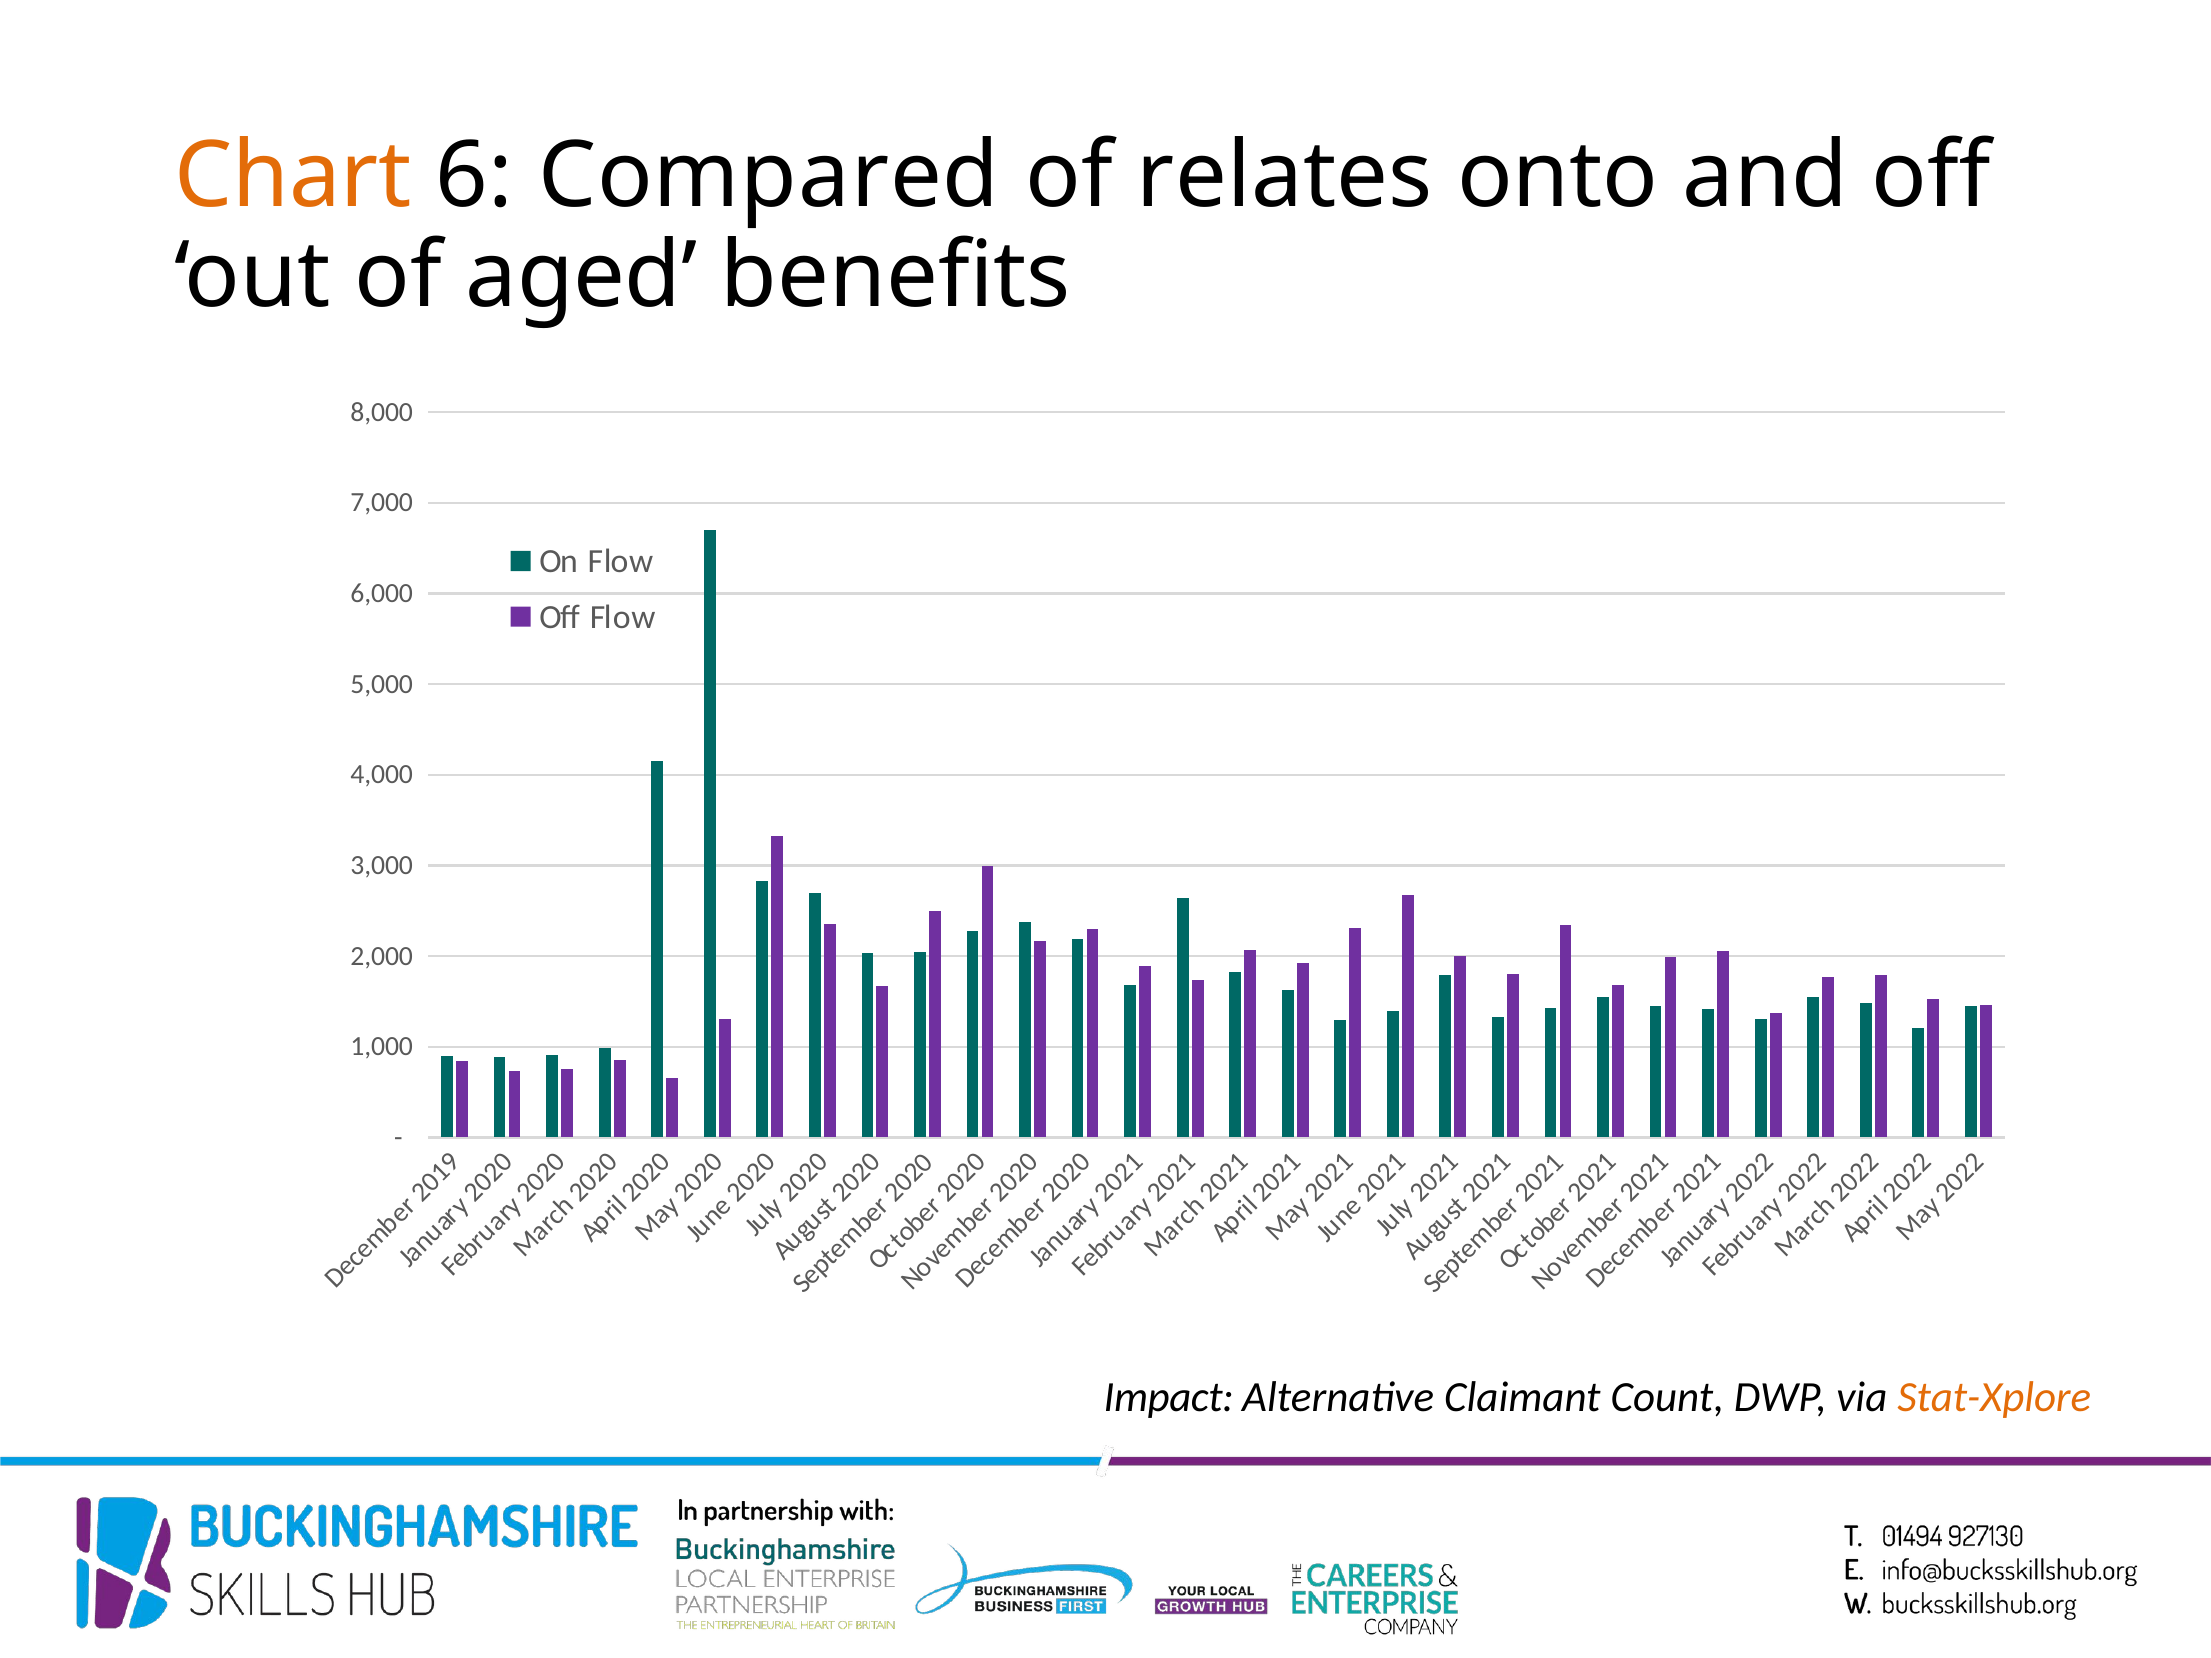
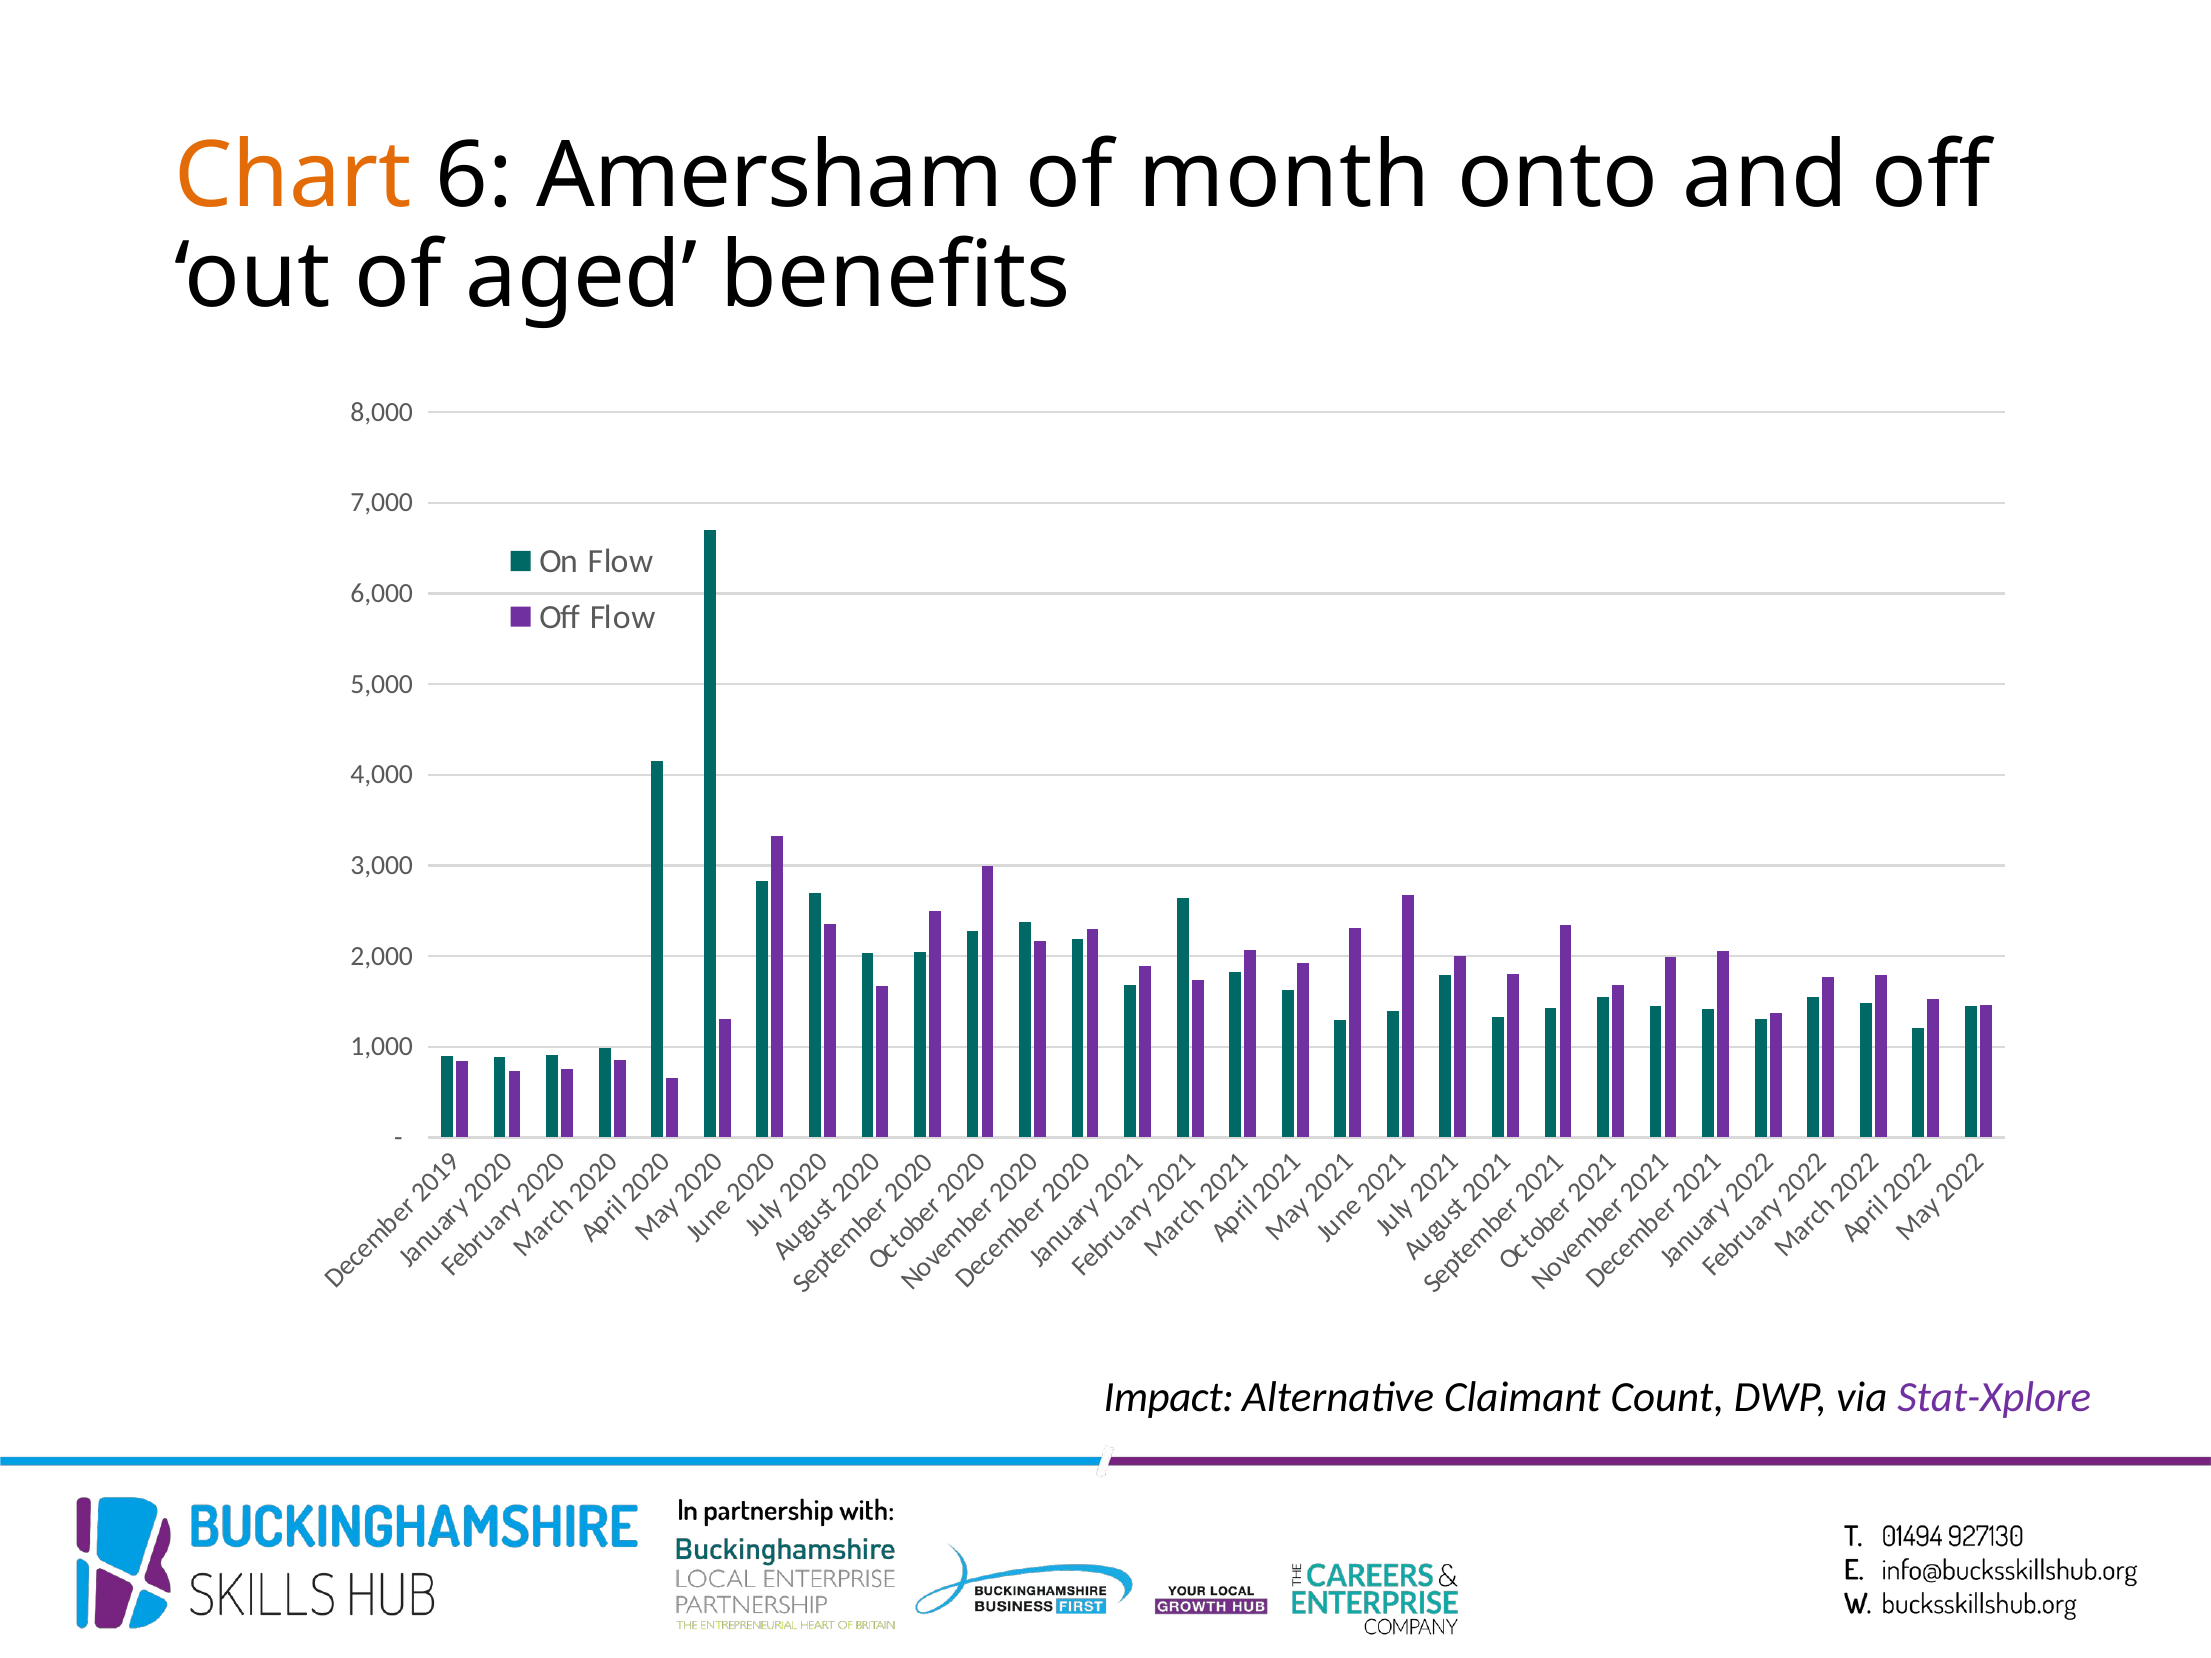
Compared: Compared -> Amersham (770, 176)
relates: relates -> month (1285, 176)
Stat-Xplore colour: orange -> purple (1994, 1397)
